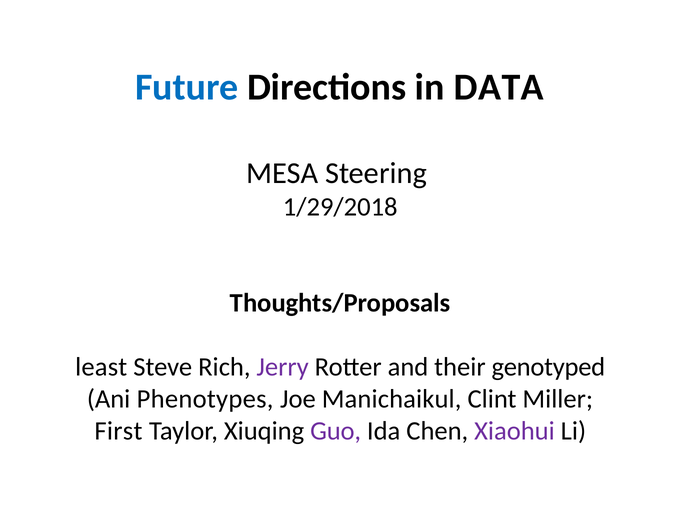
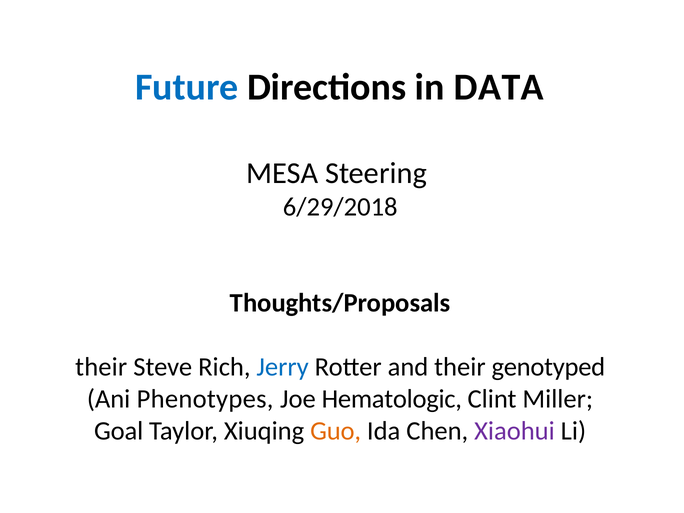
1/29/2018: 1/29/2018 -> 6/29/2018 (340, 207)
least: least -> their (101, 367)
Jerry colour: purple -> blue (283, 367)
Manichaikul: Manichaikul -> Hematologic (392, 399)
First: First -> Goal (119, 431)
Guo colour: purple -> orange (336, 431)
